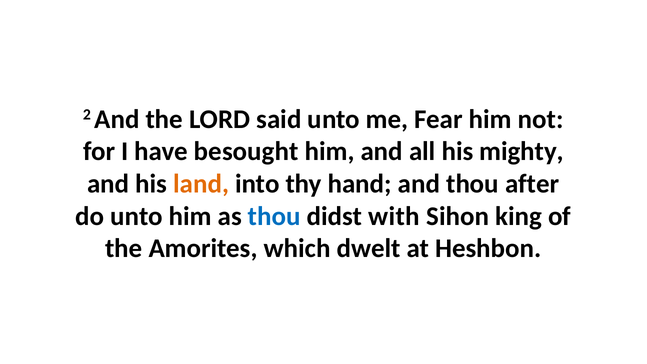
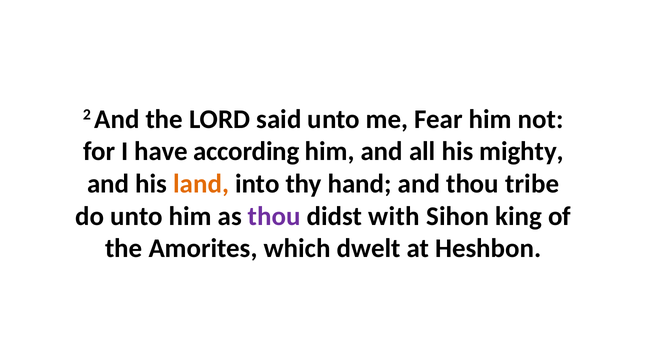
besought: besought -> according (246, 151)
after: after -> tribe (532, 184)
thou colour: blue -> purple (274, 216)
